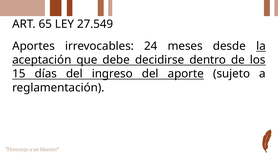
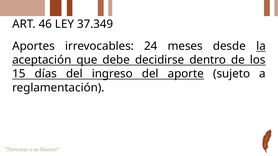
65: 65 -> 46 (45, 24)
27.549: 27.549 -> 37.349 (95, 24)
